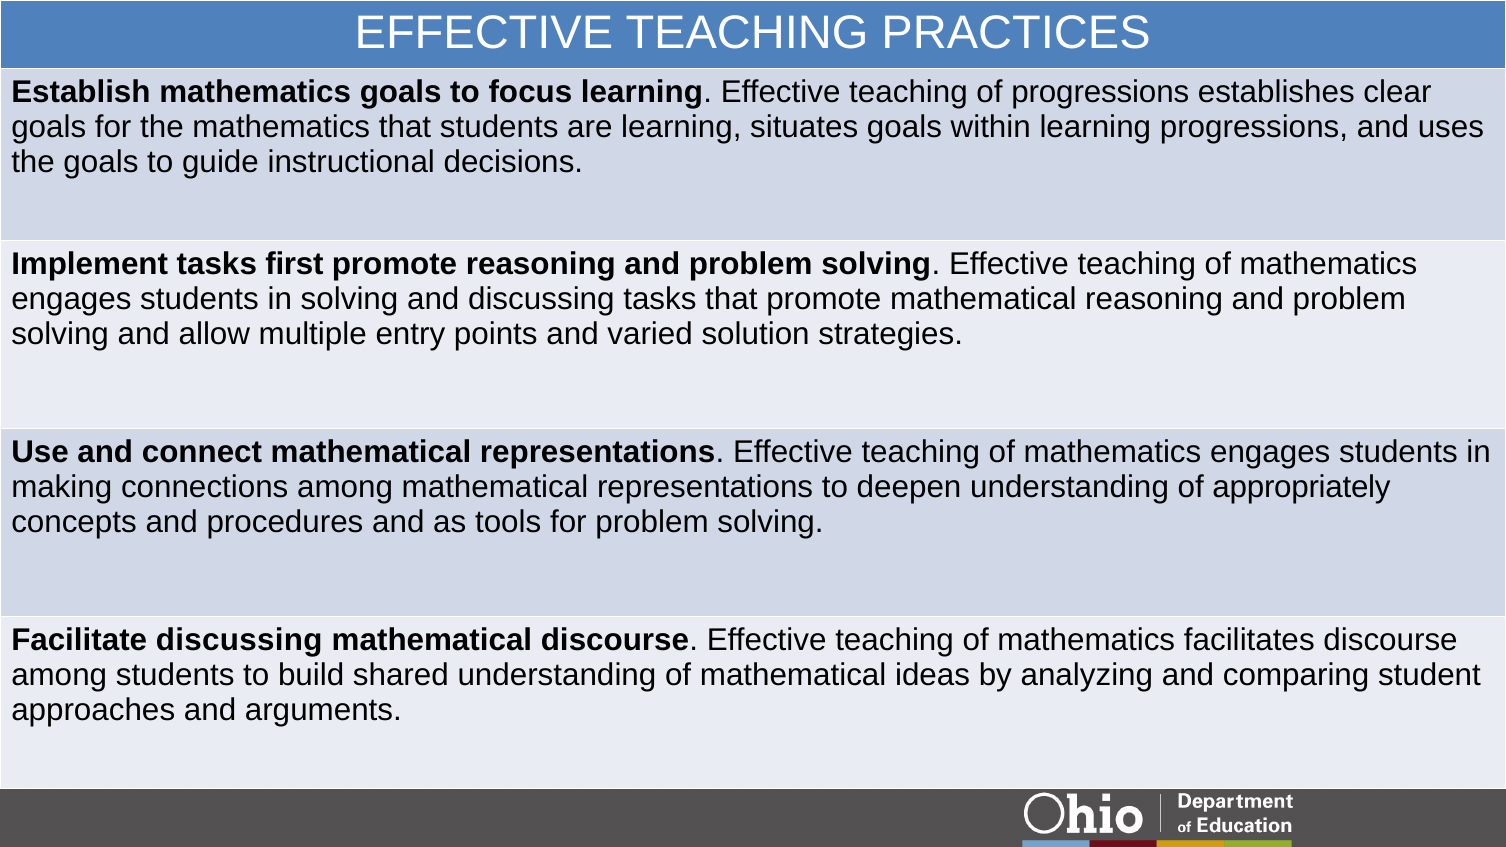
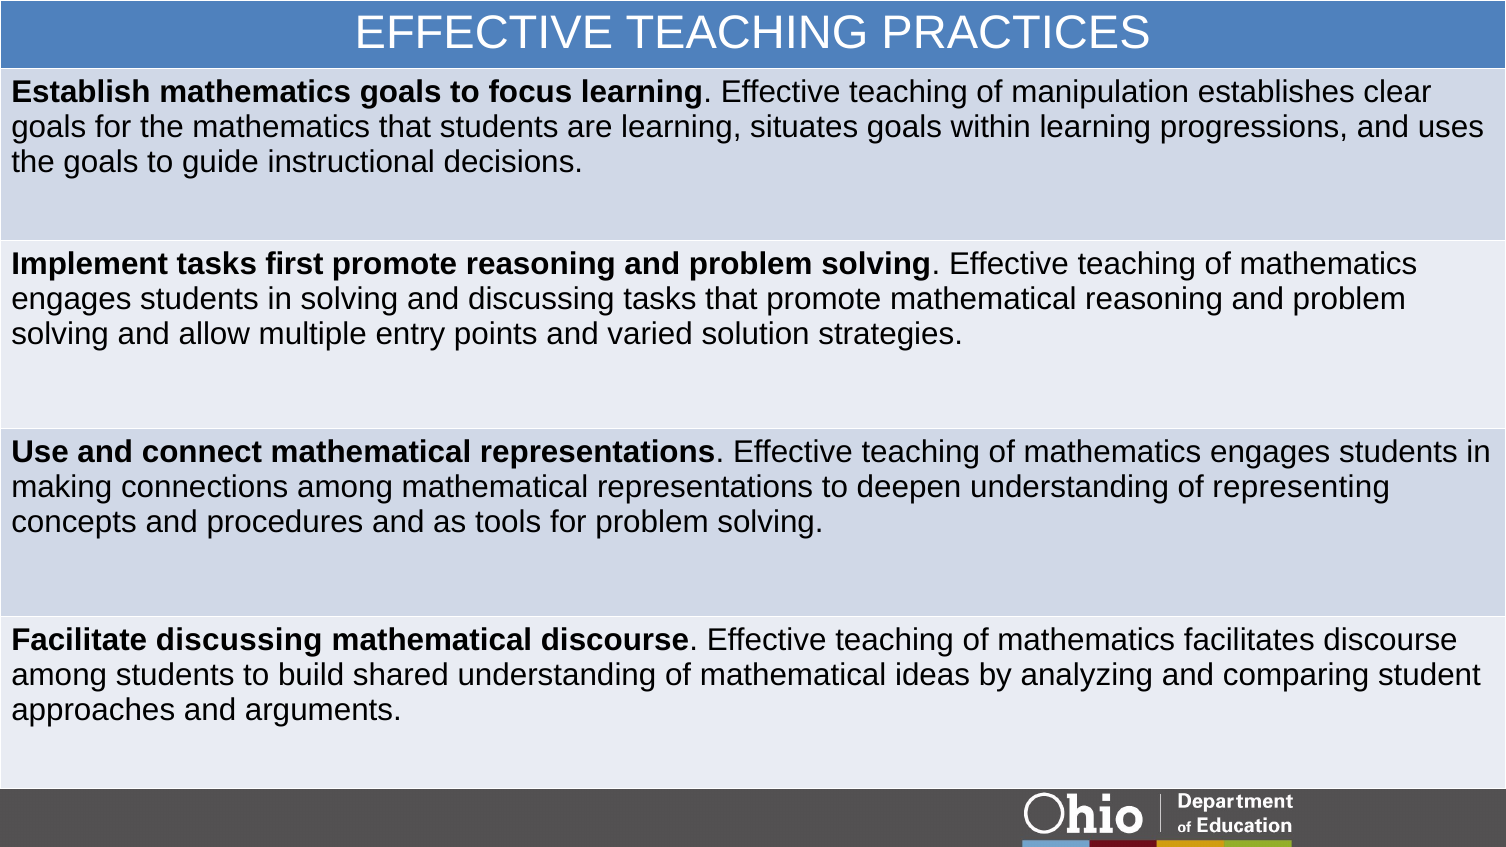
of progressions: progressions -> manipulation (1100, 92)
appropriately: appropriately -> representing (1301, 487)
